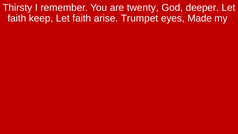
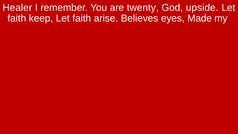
Thirsty: Thirsty -> Healer (17, 8)
deeper: deeper -> upside (202, 8)
Trumpet: Trumpet -> Believes (140, 18)
